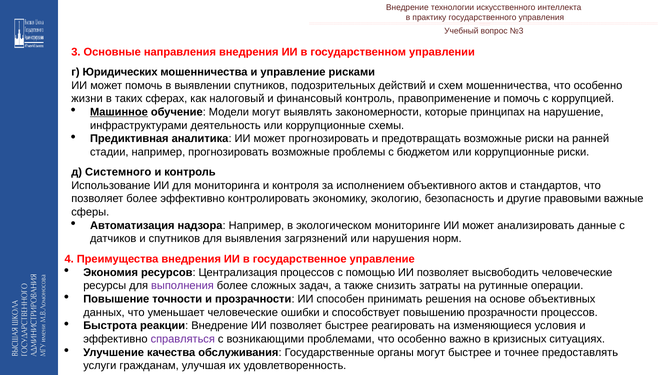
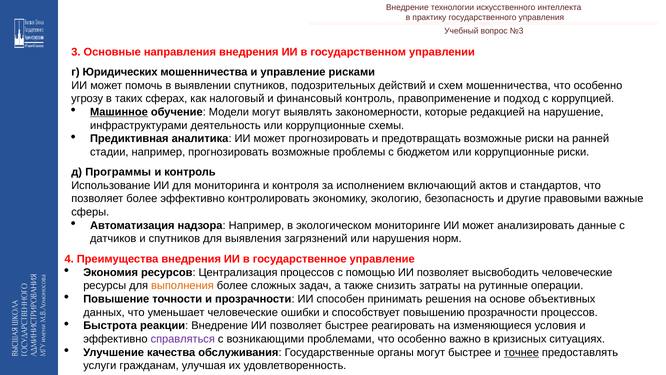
жизни: жизни -> угрозу (87, 99)
и помочь: помочь -> подход (522, 99)
принципах: принципах -> редакцией (498, 112)
Системного: Системного -> Программы (118, 172)
объективного: объективного -> включающий (442, 185)
выполнения colour: purple -> orange (182, 285)
точнее underline: none -> present (521, 352)
